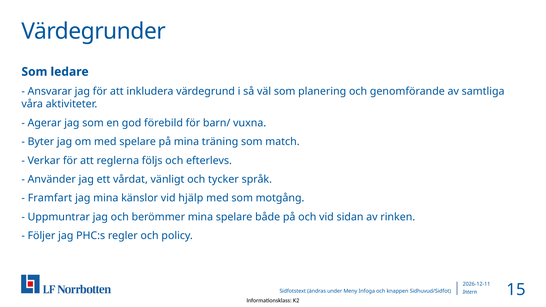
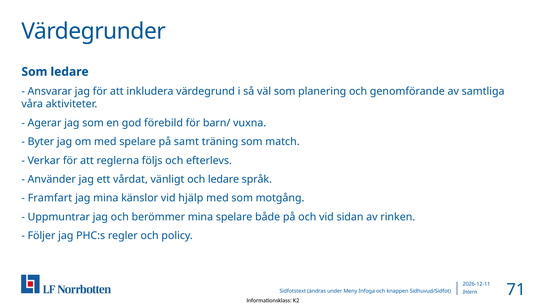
på mina: mina -> samt (186, 142)
och tycker: tycker -> ledare (223, 179)
15: 15 -> 71 (516, 290)
